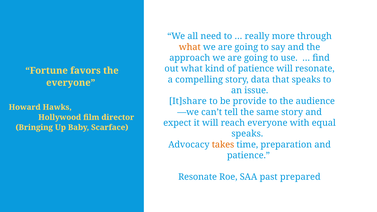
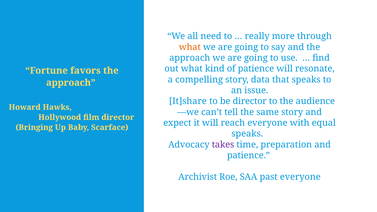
everyone: everyone -> approach (71, 83)
be provide: provide -> director (250, 101)
takes colour: orange -> purple (223, 145)
Resonate: Resonate -> Archivist (198, 177)
past prepared: prepared -> everyone (300, 177)
